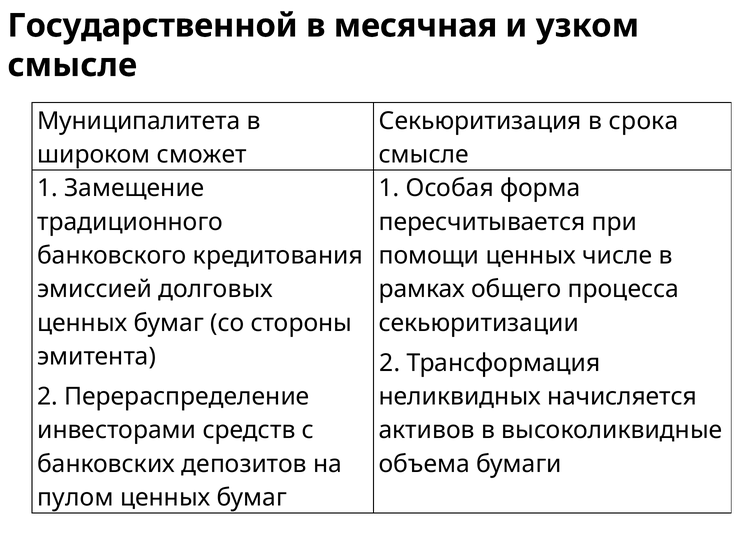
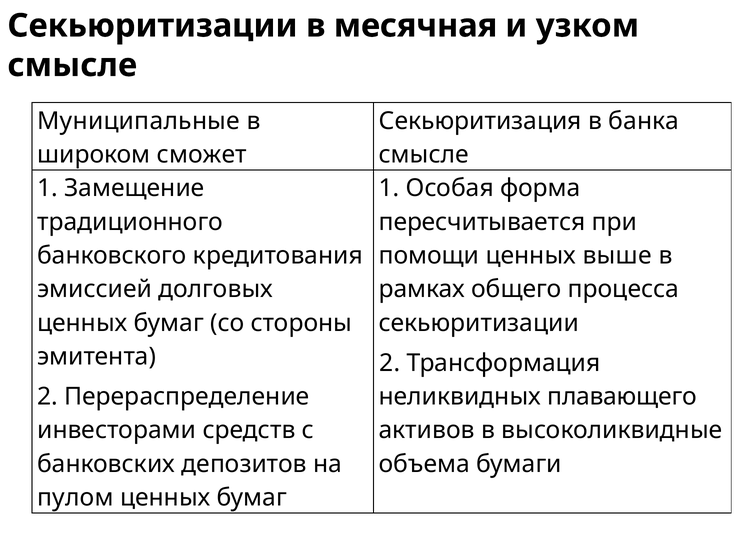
Государственной: Государственной -> Секьюритизации (152, 26)
Муниципалитета: Муниципалитета -> Муниципальные (139, 121)
срока: срока -> банка (644, 121)
числе: числе -> выше (617, 256)
начисляется: начисляется -> плавающего (622, 397)
